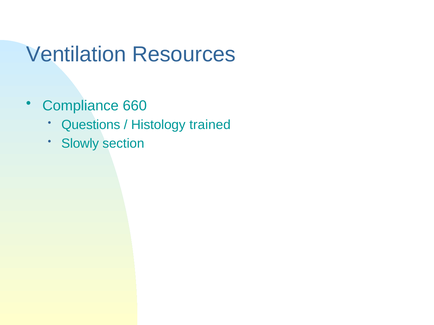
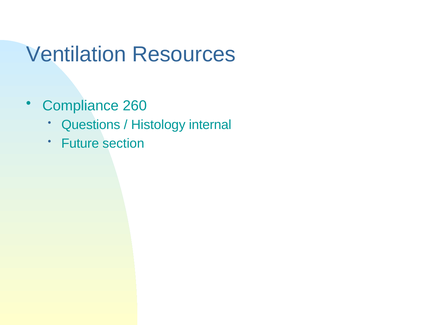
660: 660 -> 260 (135, 106)
trained: trained -> internal (210, 125)
Slowly: Slowly -> Future (80, 144)
